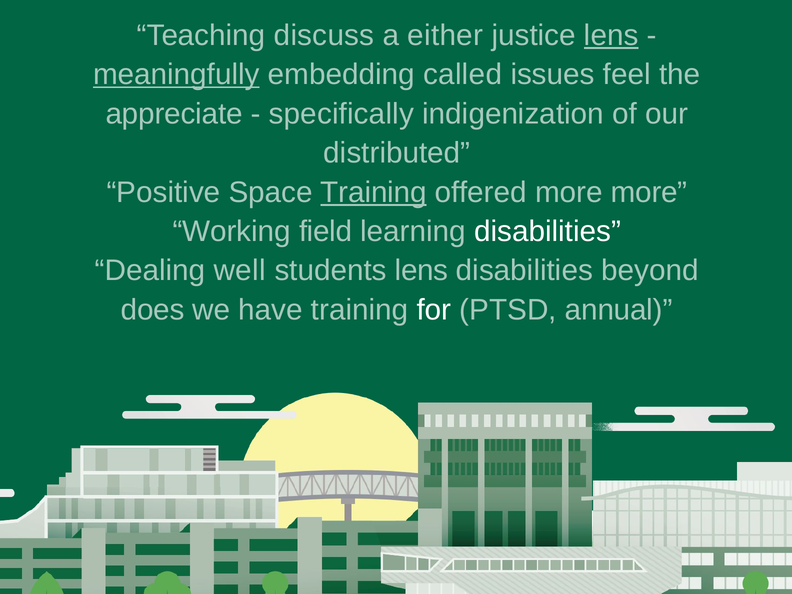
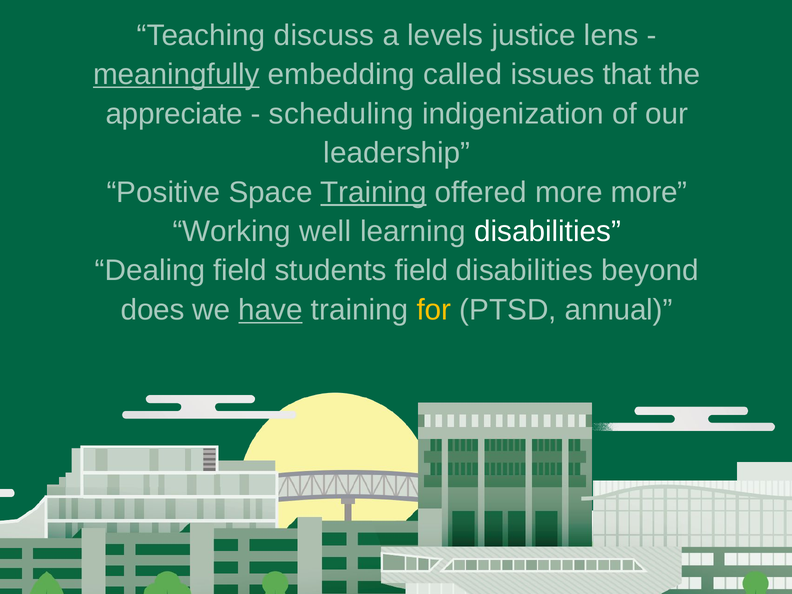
either: either -> levels (445, 35)
lens underline: present -> none (611, 35)
feel: feel -> that (627, 75)
specifically: specifically -> scheduling (341, 114)
distributed: distributed -> leadership (397, 153)
field: field -> well (325, 231)
Dealing well: well -> field (240, 271)
students lens: lens -> field (422, 271)
have underline: none -> present (270, 310)
for colour: white -> yellow (434, 310)
